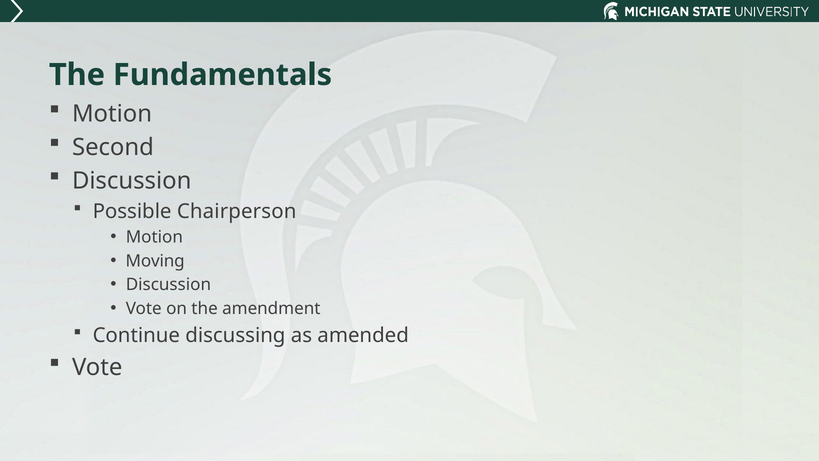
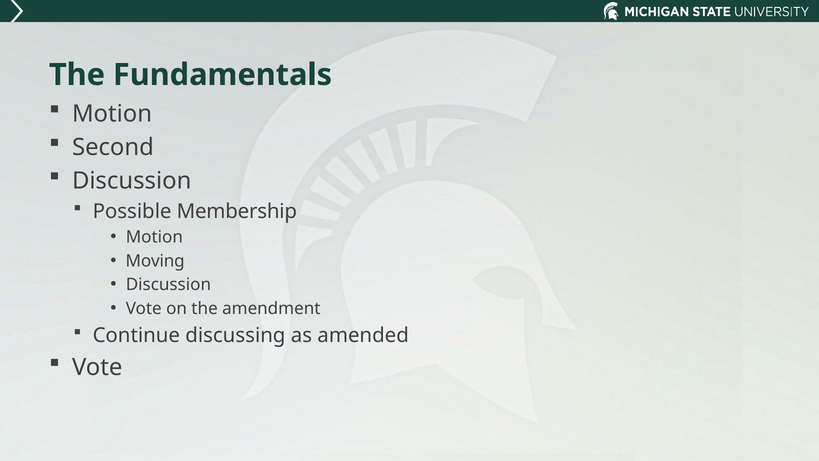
Chairperson: Chairperson -> Membership (237, 211)
